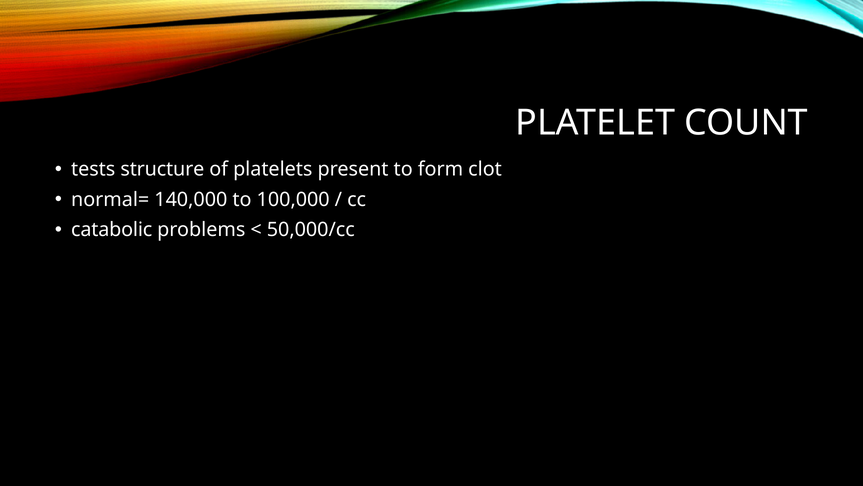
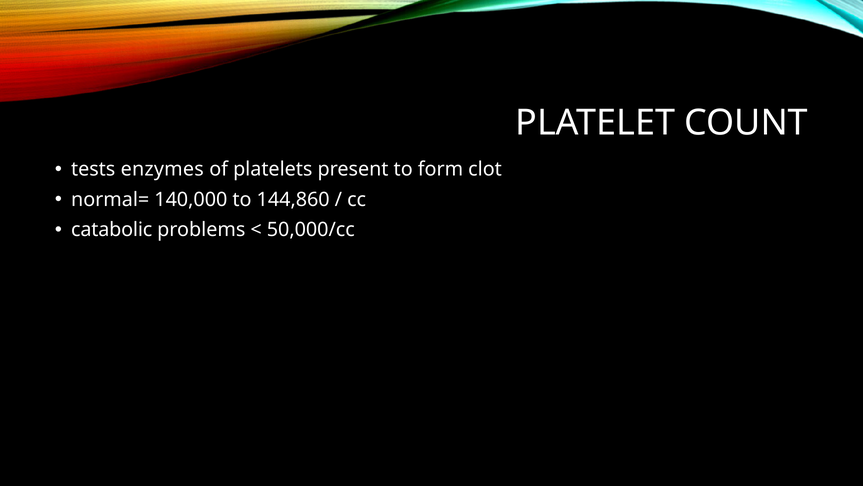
structure: structure -> enzymes (162, 169)
100,000: 100,000 -> 144,860 (293, 199)
